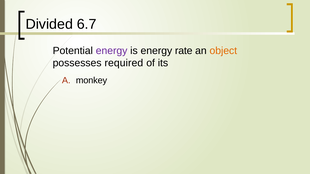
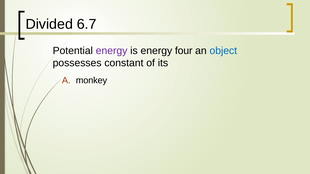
rate: rate -> four (184, 51)
object colour: orange -> blue (223, 51)
required: required -> constant (124, 63)
